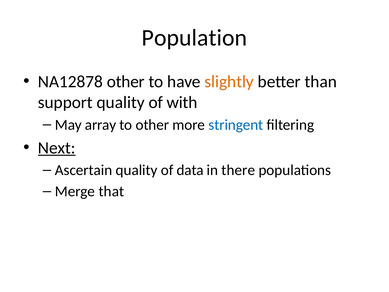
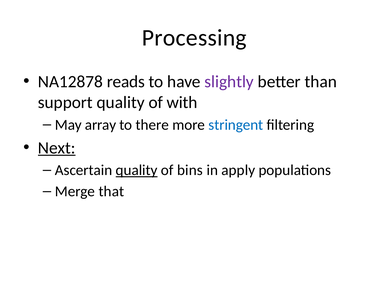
Population: Population -> Processing (194, 38)
NA12878 other: other -> reads (126, 82)
slightly colour: orange -> purple (229, 82)
to other: other -> there (152, 125)
quality underline: none -> present (137, 170)
data: data -> bins (190, 170)
there: there -> apply (238, 170)
